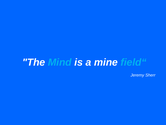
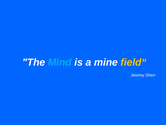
field“ colour: light blue -> yellow (133, 62)
